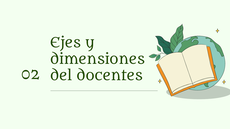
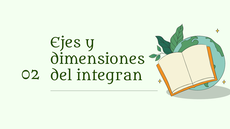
docentes: docentes -> integran (109, 76)
